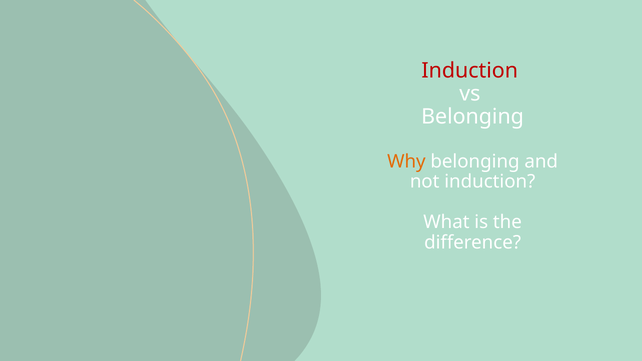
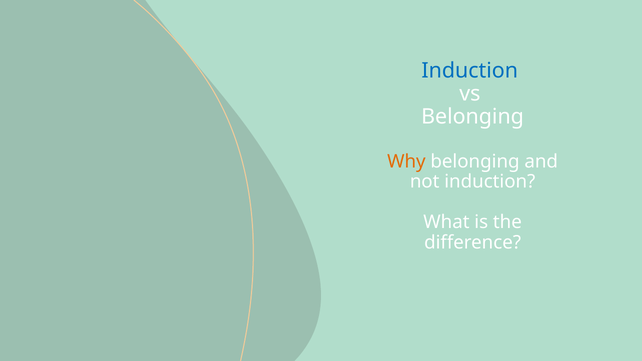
Induction colour: red -> blue (470, 71)
